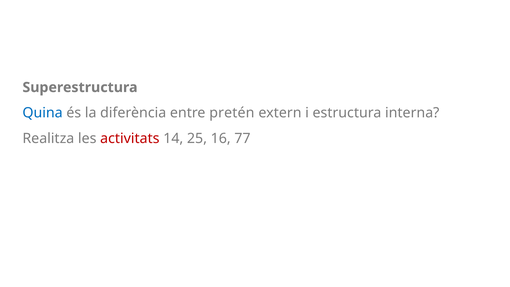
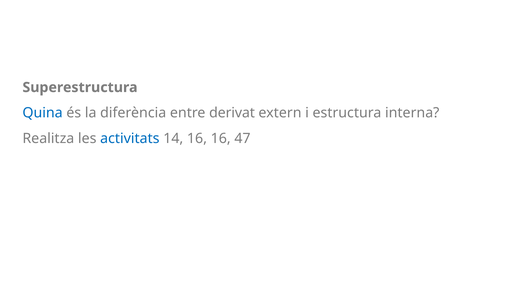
pretén: pretén -> derivat (232, 113)
activitats colour: red -> blue (130, 138)
14 25: 25 -> 16 (197, 138)
77: 77 -> 47 (242, 138)
